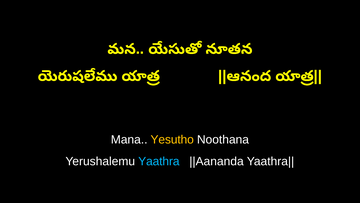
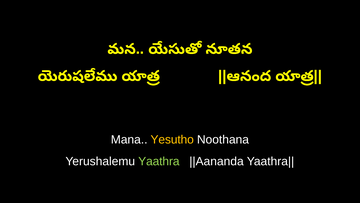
Yaathra colour: light blue -> light green (159, 161)
